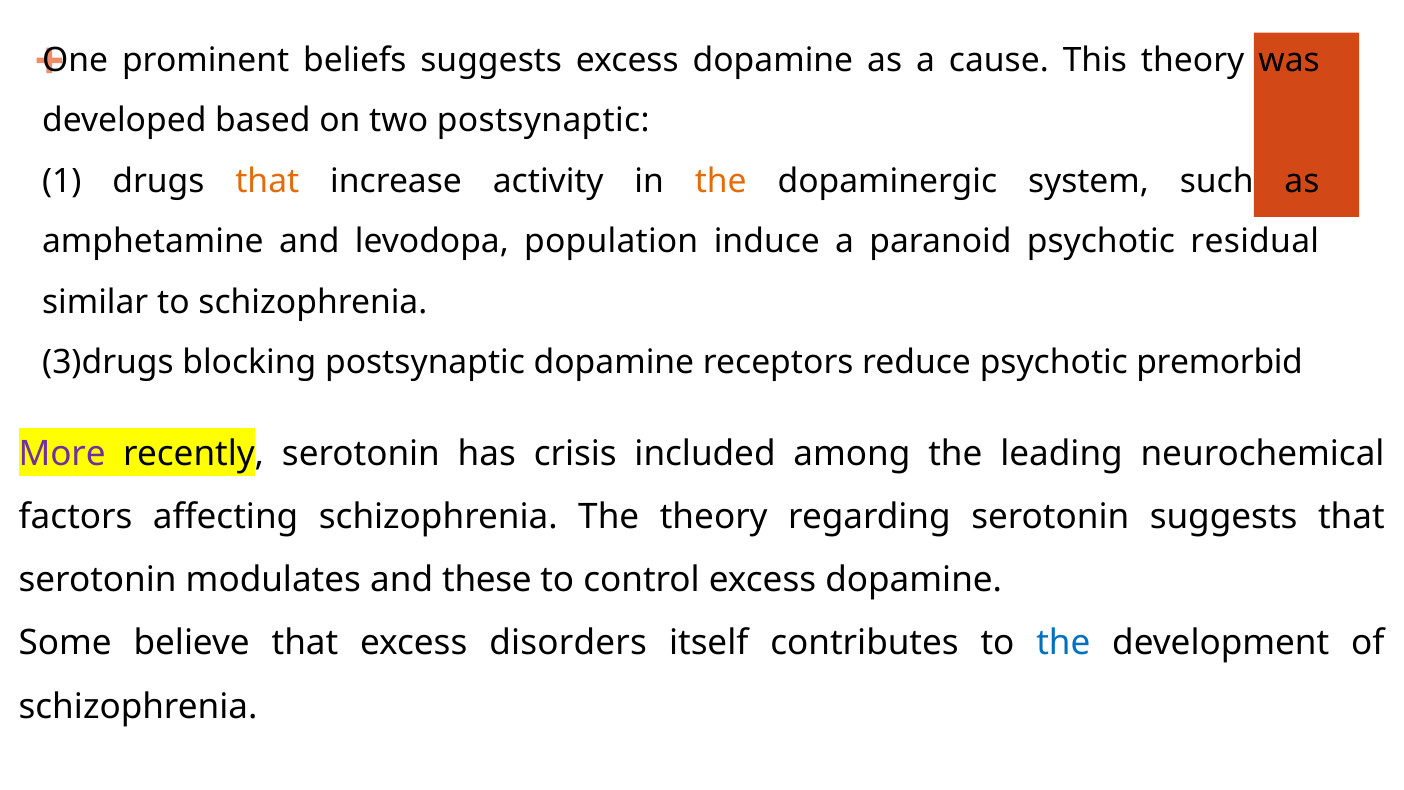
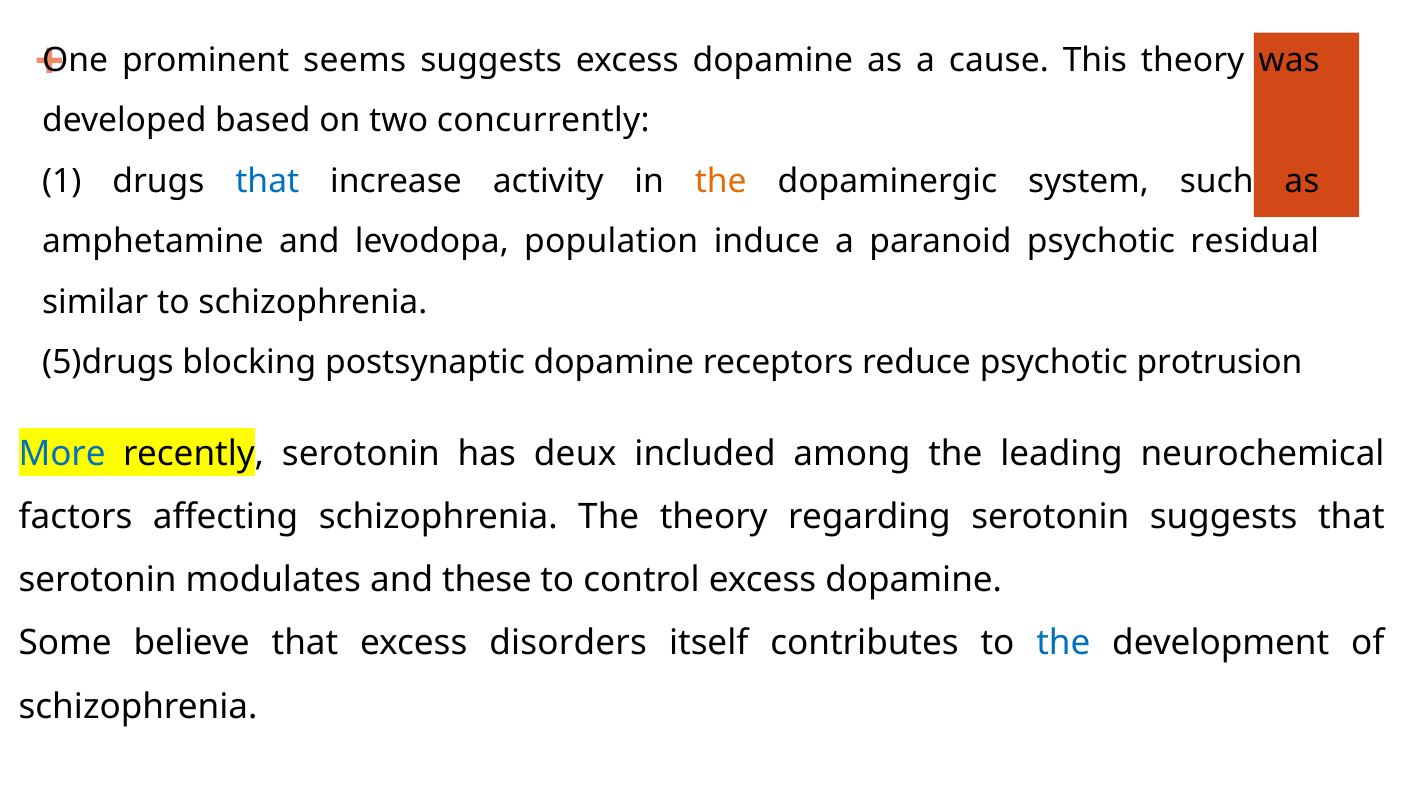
beliefs: beliefs -> seems (355, 60)
two postsynaptic: postsynaptic -> concurrently (543, 121)
that colour: orange -> blue (267, 181)
3)drugs: 3)drugs -> 5)drugs (108, 363)
premorbid: premorbid -> protrusion (1220, 363)
More colour: purple -> blue (62, 454)
crisis: crisis -> deux (575, 454)
